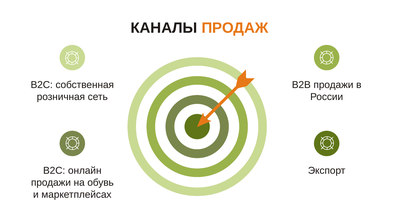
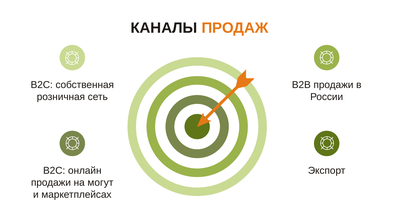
обувь: обувь -> могут (100, 183)
